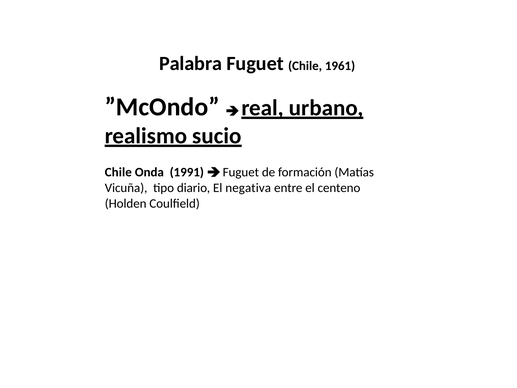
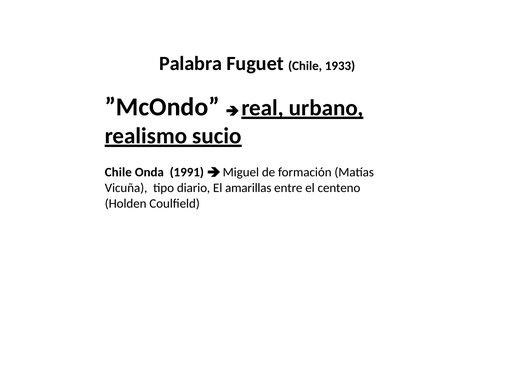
1961: 1961 -> 1933 (340, 66)
Fuguet: Fuguet -> Miguel (241, 172)
negativa: negativa -> amarillas (248, 188)
